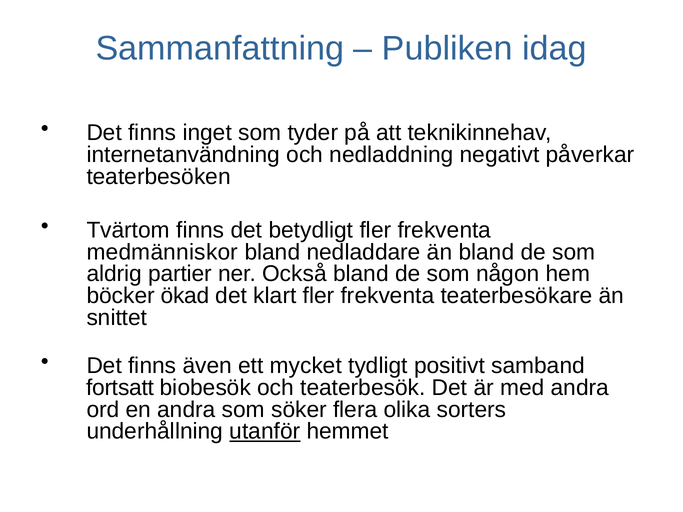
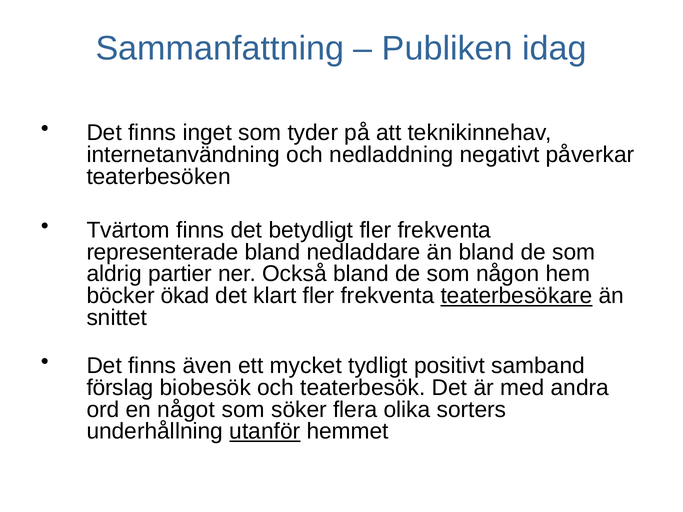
medmänniskor: medmänniskor -> representerade (162, 252)
teaterbesökare underline: none -> present (517, 296)
fortsatt: fortsatt -> förslag (120, 388)
en andra: andra -> något (186, 410)
